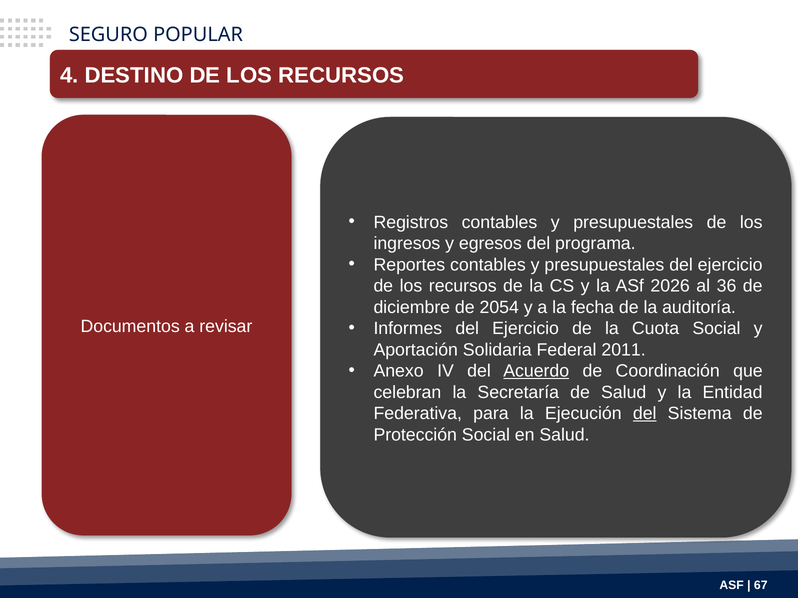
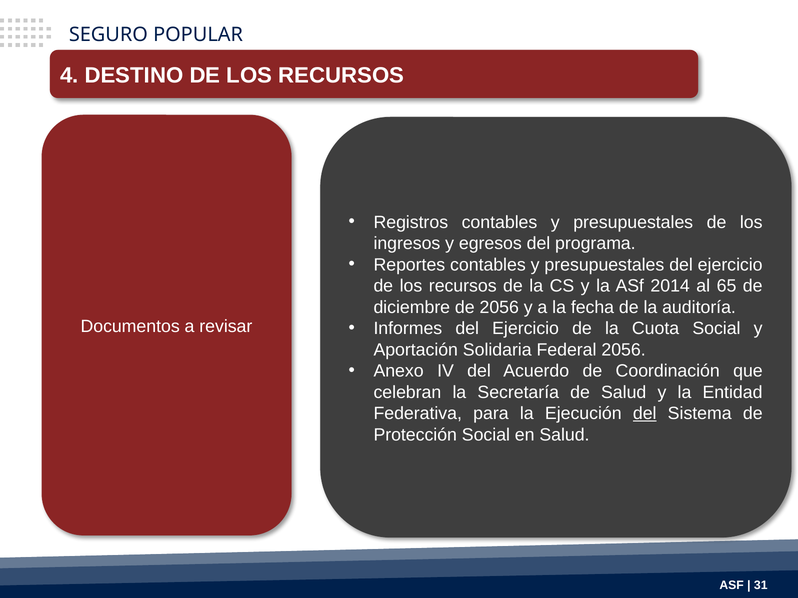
2026: 2026 -> 2014 (670, 286)
36: 36 -> 65 (727, 286)
de 2054: 2054 -> 2056 (499, 307)
Federal 2011: 2011 -> 2056 (624, 350)
Acuerdo underline: present -> none (536, 371)
67: 67 -> 31 (761, 586)
